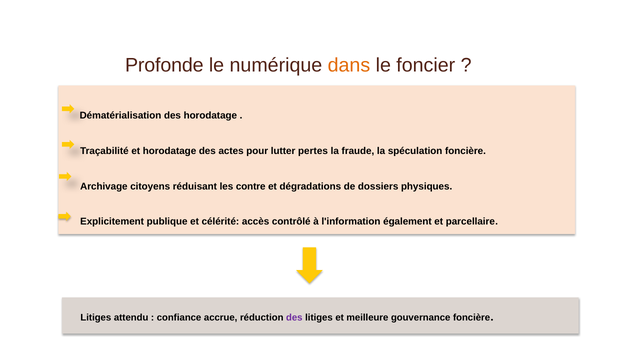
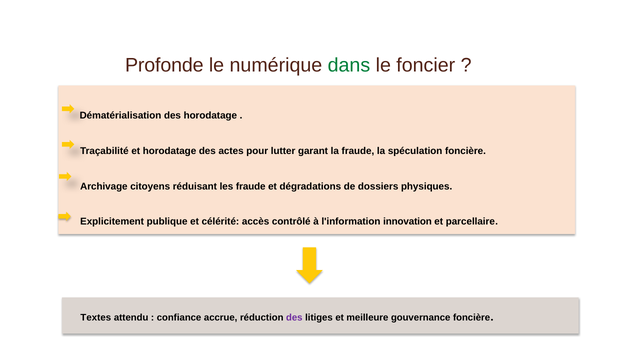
dans colour: orange -> green (349, 65)
pertes: pertes -> garant (313, 151)
les contre: contre -> fraude (251, 186)
également: également -> innovation (407, 222)
Litiges: Litiges -> Textes (96, 318)
